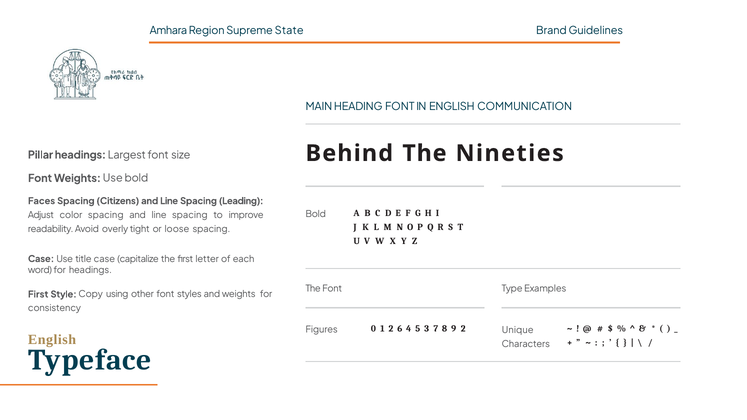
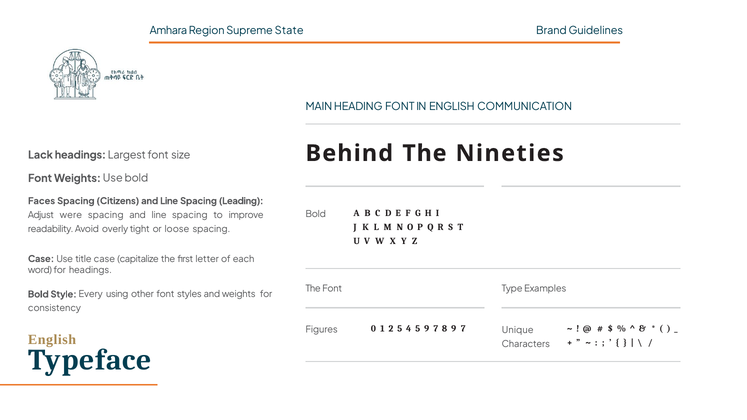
Pillar: Pillar -> Lack (40, 155)
color: color -> were (71, 215)
First: First -> Bold (38, 295)
Copy: Copy -> Every (91, 295)
2 6: 6 -> 5 (400, 329)
5 3: 3 -> 9 (427, 329)
8 9 2: 2 -> 7 (463, 329)
